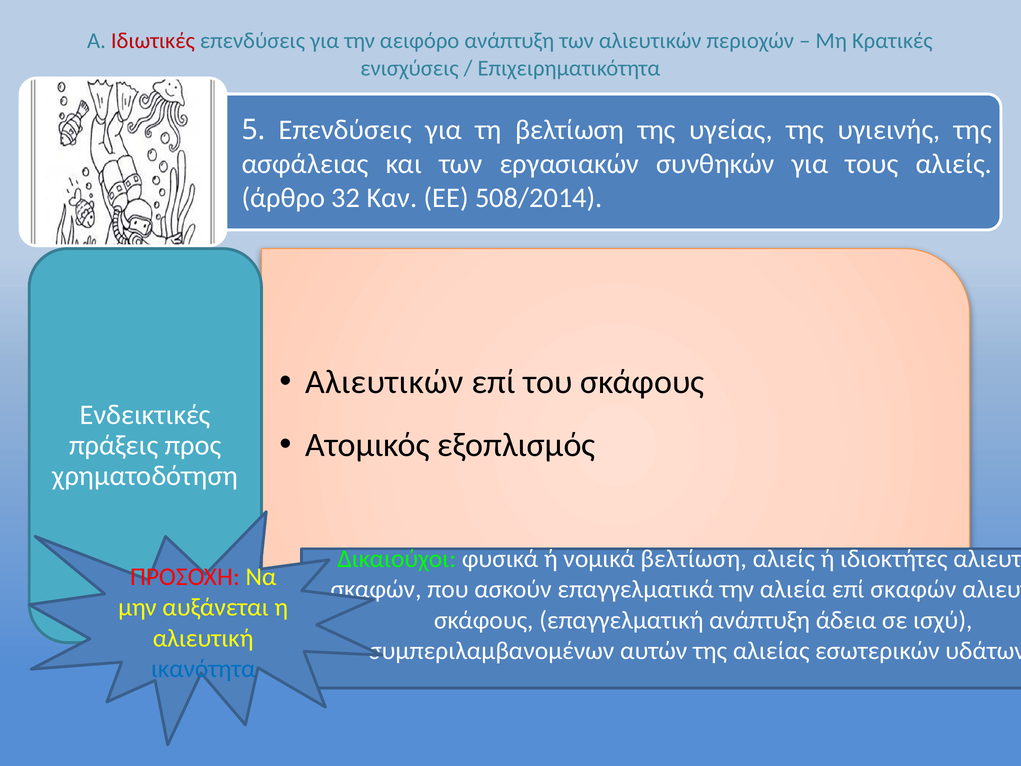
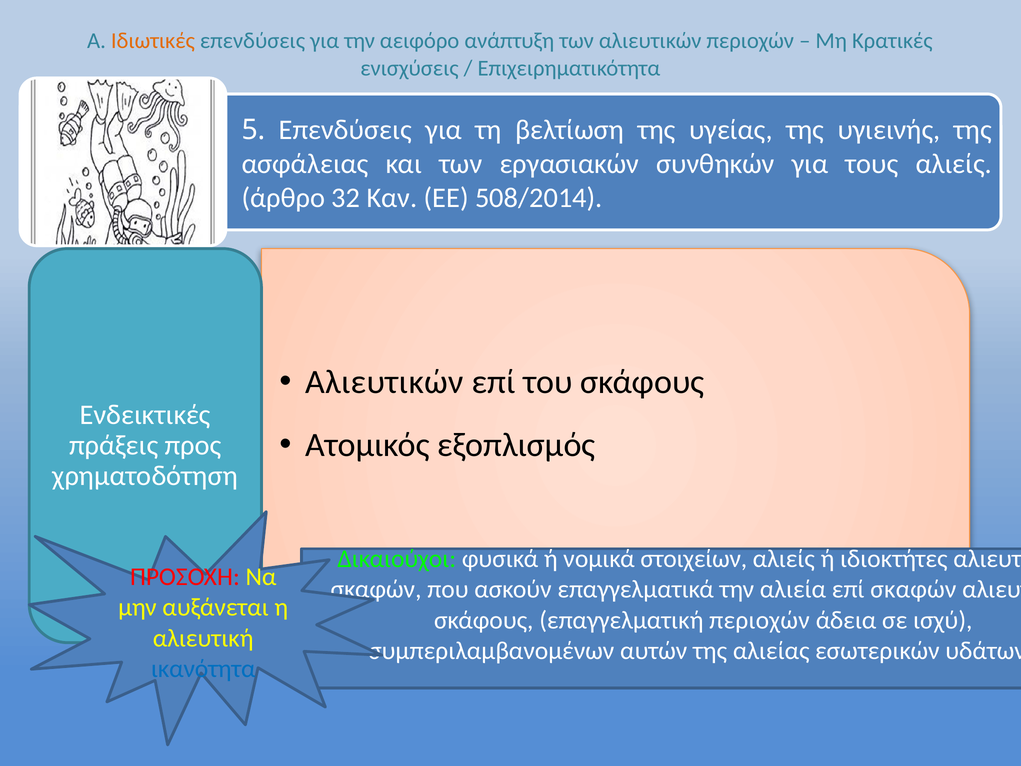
Ιδιωτικές colour: red -> orange (153, 41)
νομικά βελτίωση: βελτίωση -> στοιχείων (694, 559)
επαγγελματική ανάπτυξη: ανάπτυξη -> περιοχών (759, 620)
